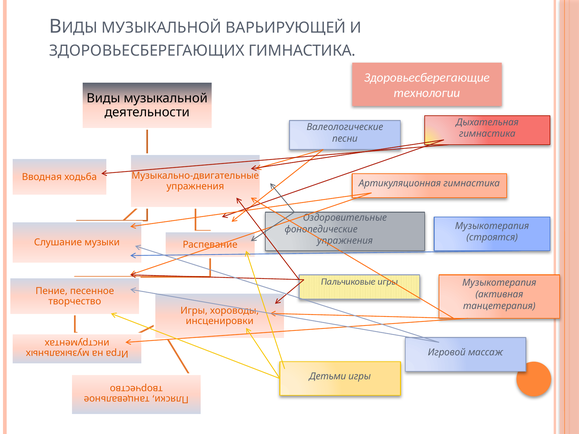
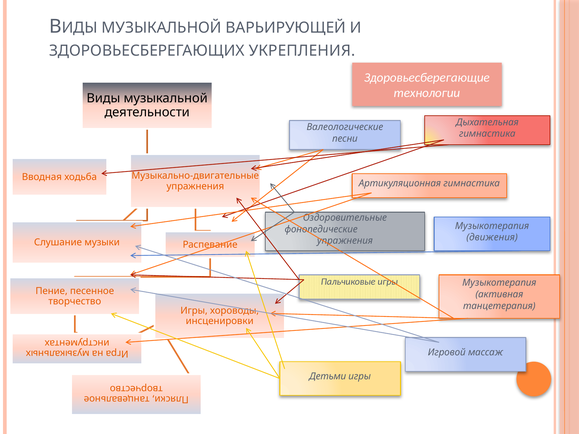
ЗДОРОВЬЕСБЕРЕГАЮЩИХ ГИМНАСТИКА: ГИМНАСТИКА -> УКРЕПЛЕНИЯ (302, 51)
строятся: строятся -> движения (492, 238)
